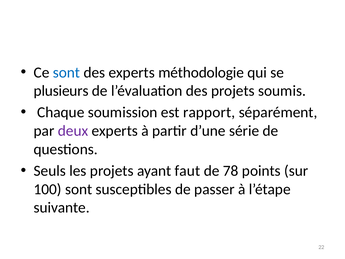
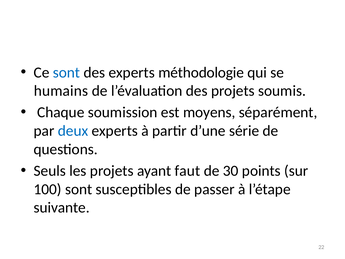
plusieurs: plusieurs -> humains (61, 91)
rapport: rapport -> moyens (209, 112)
deux colour: purple -> blue (73, 131)
78: 78 -> 30 (231, 171)
